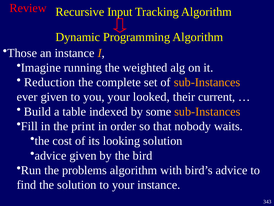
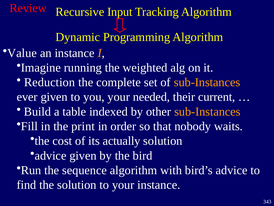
Those: Those -> Value (22, 53)
looked: looked -> needed (151, 97)
some: some -> other (159, 111)
looking: looking -> actually (122, 141)
problems: problems -> sequence (84, 170)
